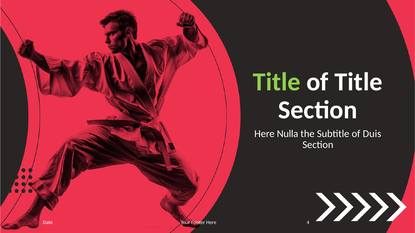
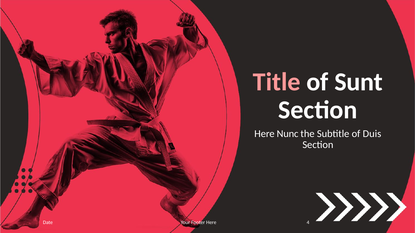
Title colour: light green -> pink (277, 82)
of Title: Title -> Sunt (359, 82)
Nulla: Nulla -> Nunc (288, 134)
